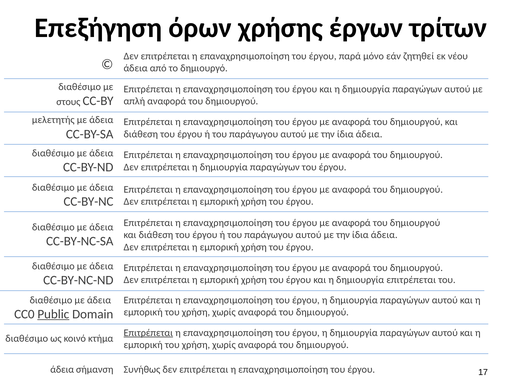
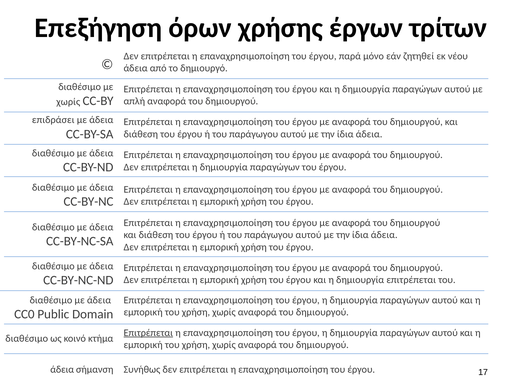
στους: στους -> χωρίς (68, 102)
μελετητής: μελετητής -> επιδράσει (53, 120)
Public underline: present -> none (53, 314)
